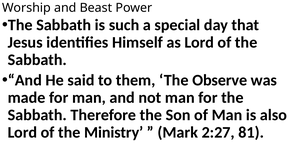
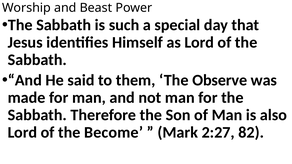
Ministry: Ministry -> Become (114, 133)
81: 81 -> 82 (251, 133)
